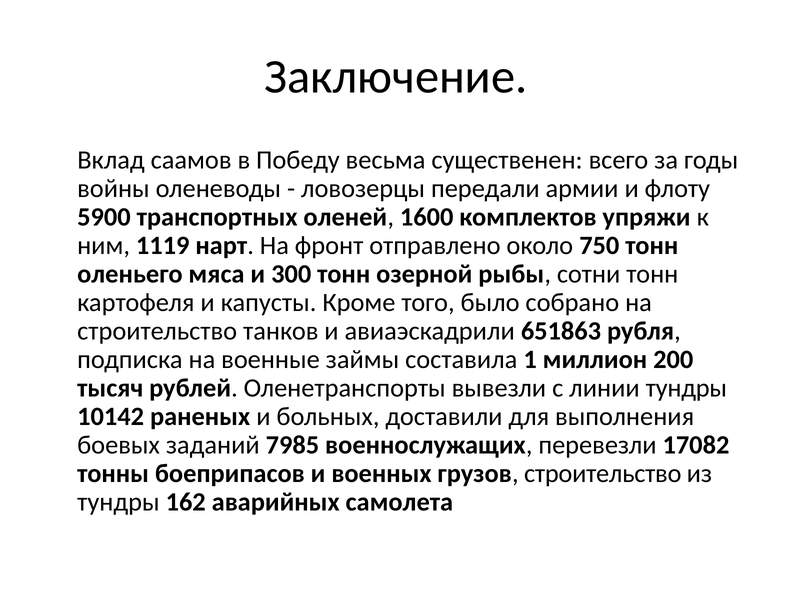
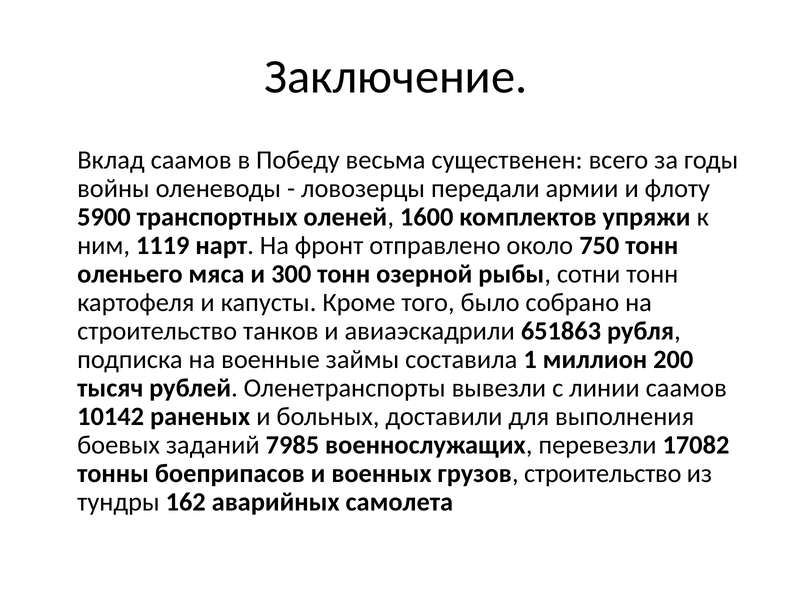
линии тундры: тундры -> саамов (686, 388)
